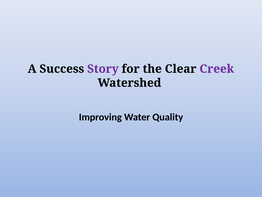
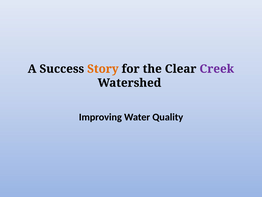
Story colour: purple -> orange (103, 69)
